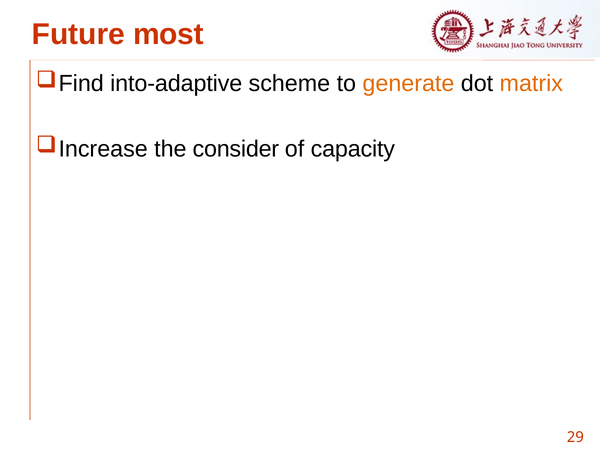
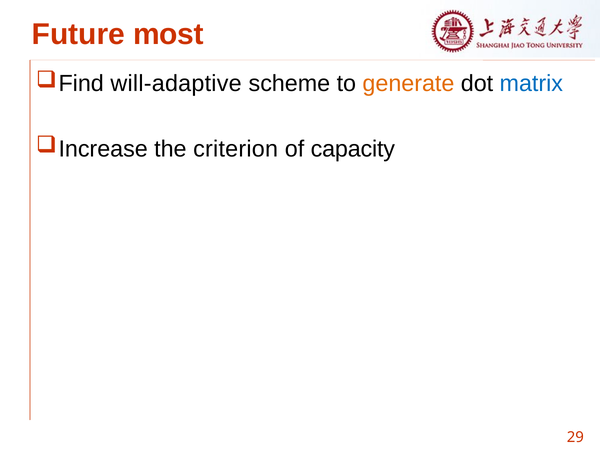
into-adaptive: into-adaptive -> will-adaptive (176, 84)
matrix colour: orange -> blue (531, 84)
consider: consider -> criterion (236, 149)
